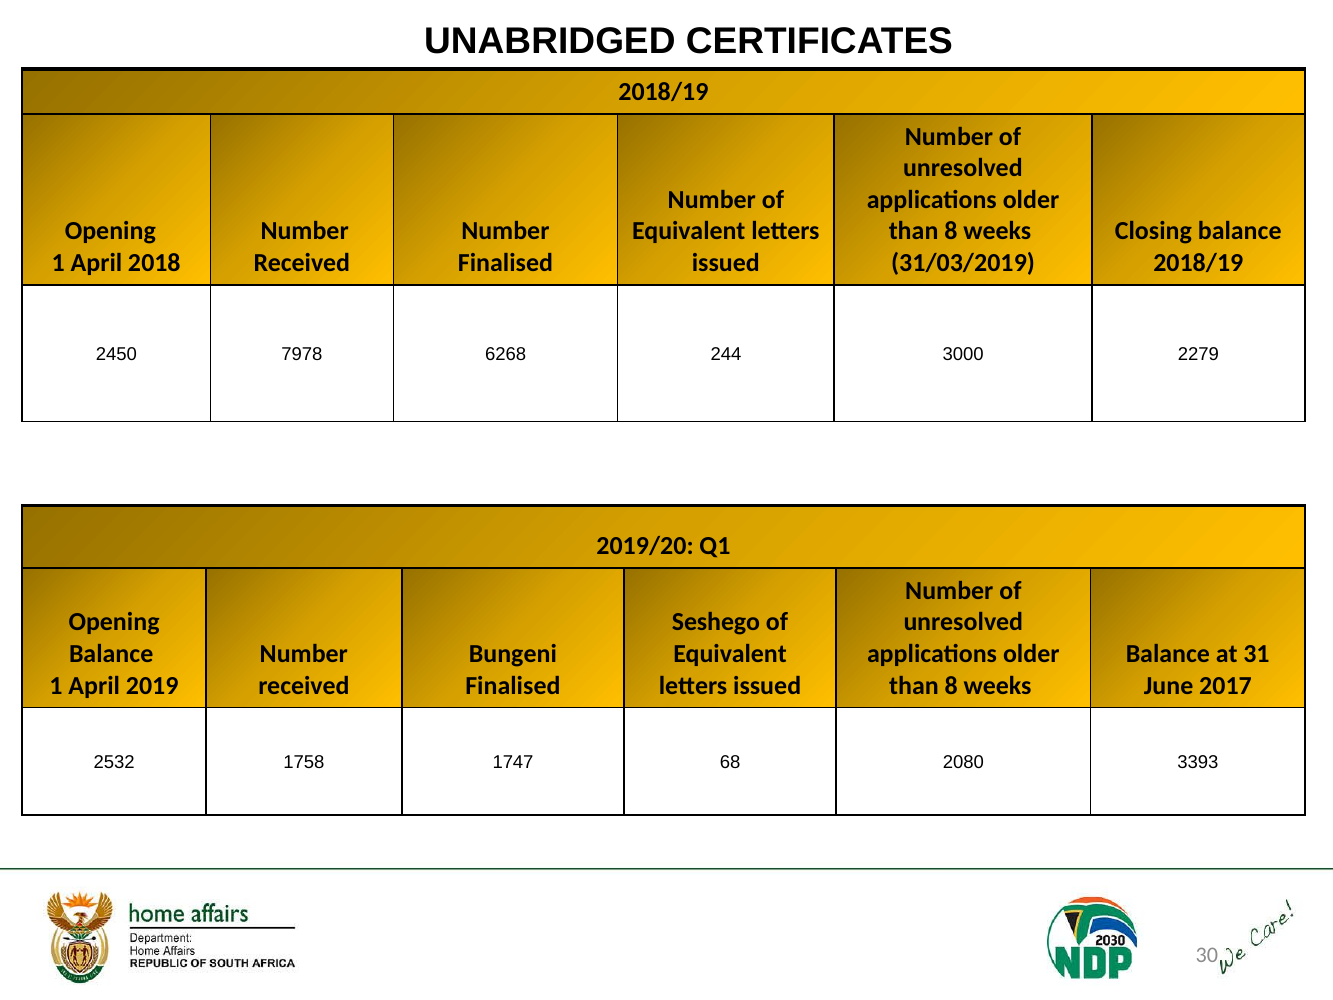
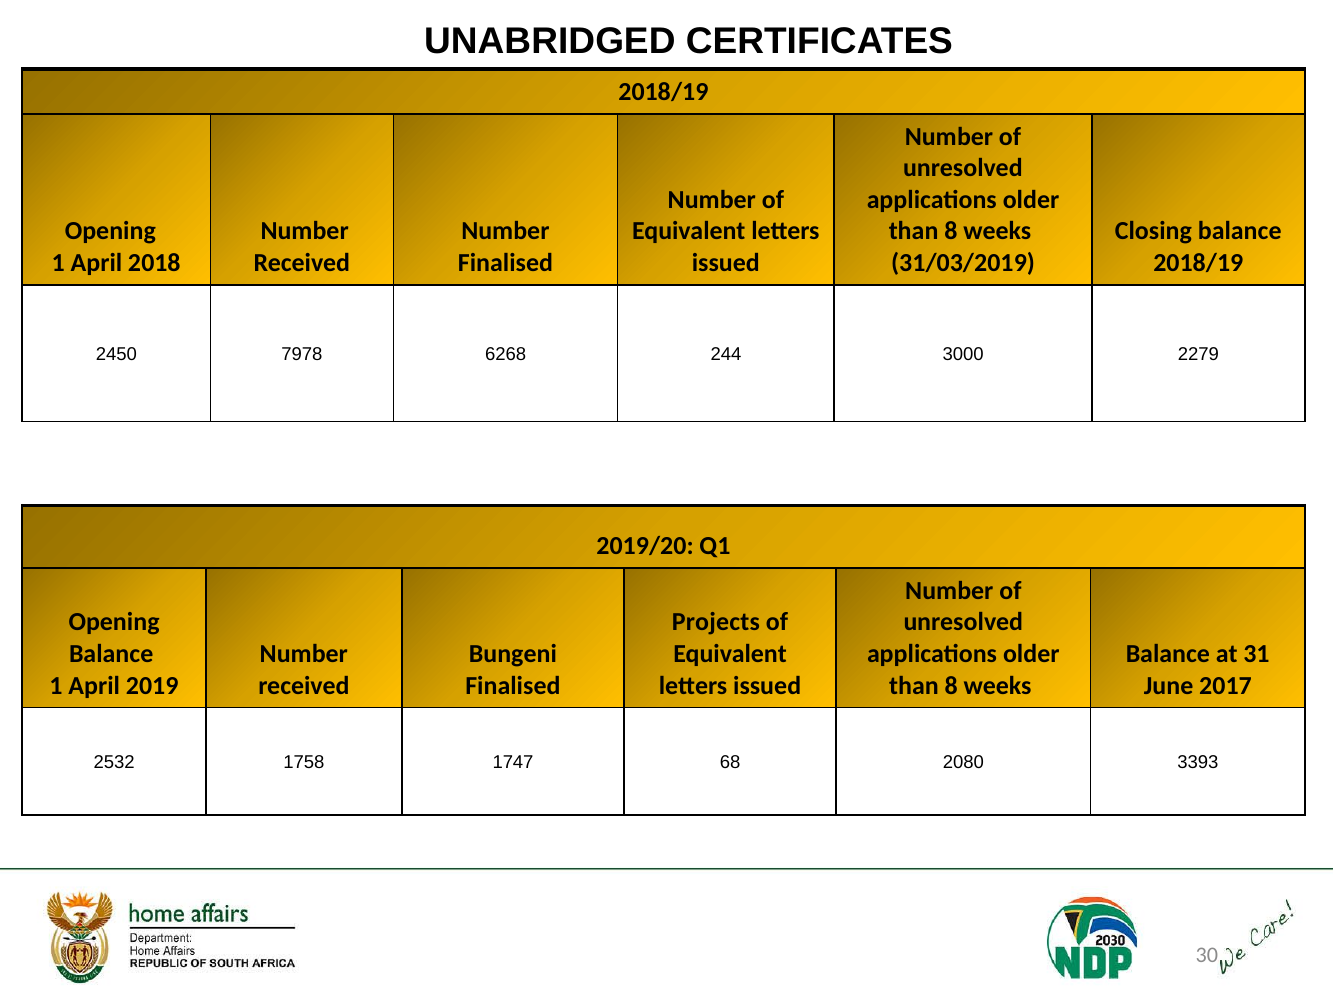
Seshego: Seshego -> Projects (716, 622)
